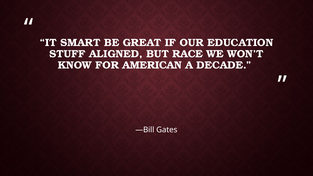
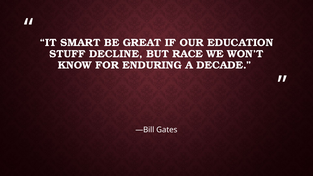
ALIGNED: ALIGNED -> DECLINE (116, 54)
AMERICAN: AMERICAN -> ENDURING (152, 65)
